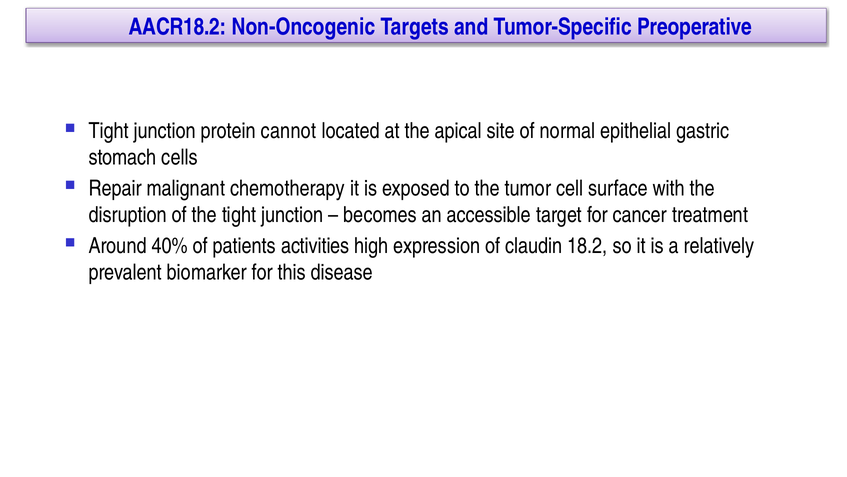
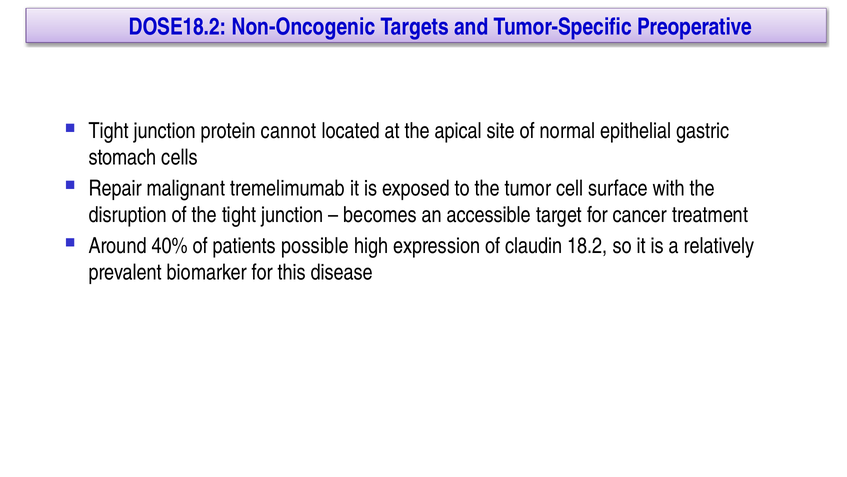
AACR18.2: AACR18.2 -> DOSE18.2 (178, 27)
chemotherapy: chemotherapy -> tremelimumab (288, 188)
activities: activities -> possible (315, 246)
